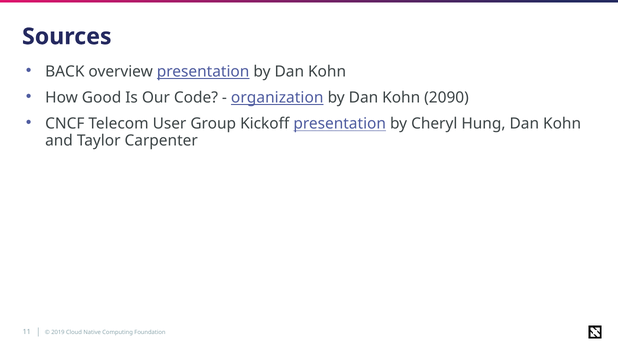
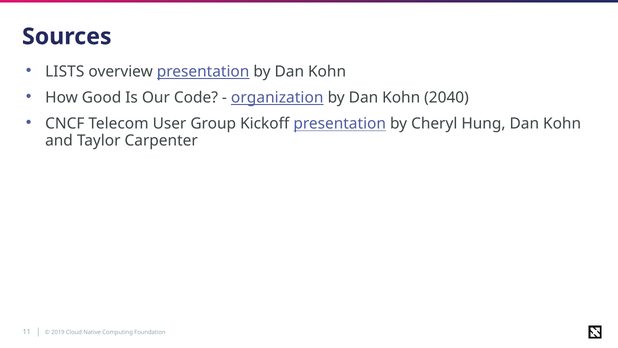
BACK: BACK -> LISTS (65, 71)
2090: 2090 -> 2040 (447, 97)
